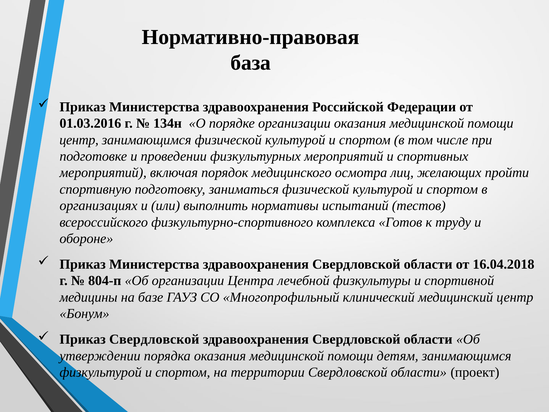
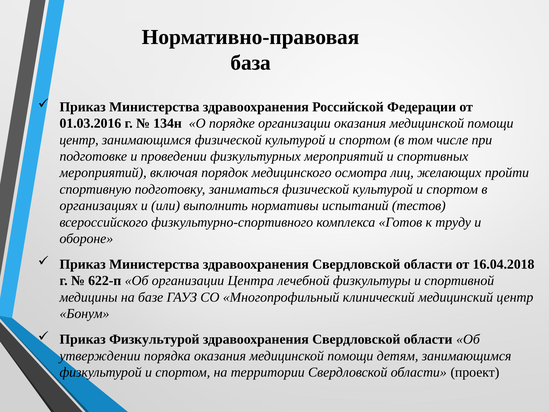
804-п: 804-п -> 622-п (105, 281)
Приказ Свердловской: Свердловской -> Физкультурой (154, 339)
